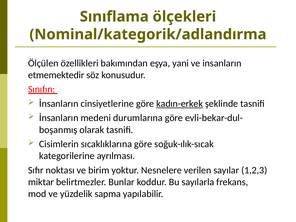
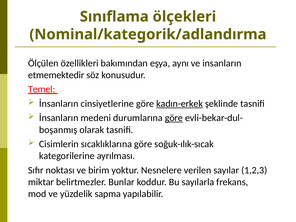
yani: yani -> aynı (181, 63)
Sınıfın: Sınıfın -> Temel (42, 89)
göre underline: none -> present (174, 118)
